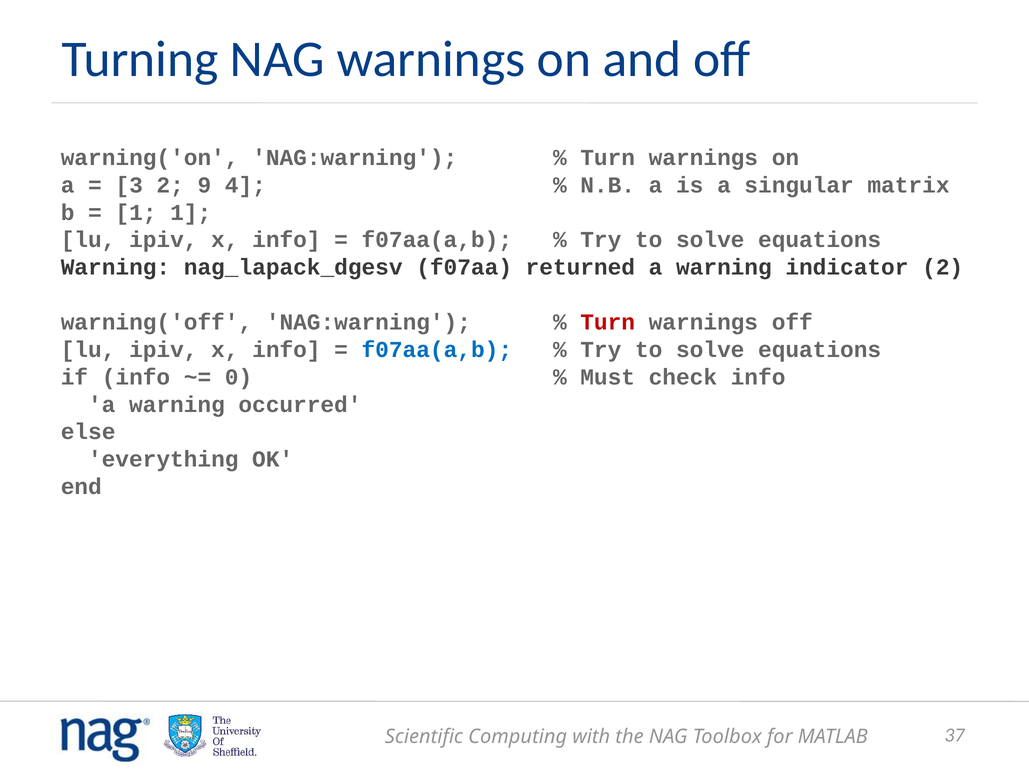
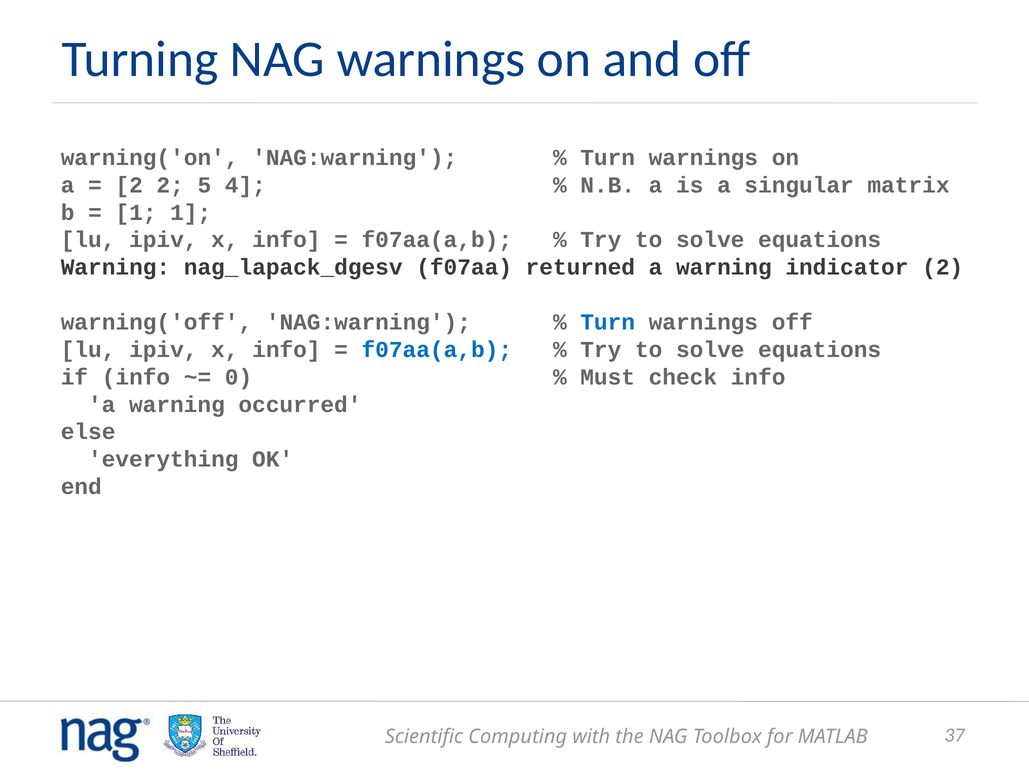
3: 3 -> 2 (129, 185)
9: 9 -> 5 (204, 185)
Turn colour: red -> blue (608, 322)
